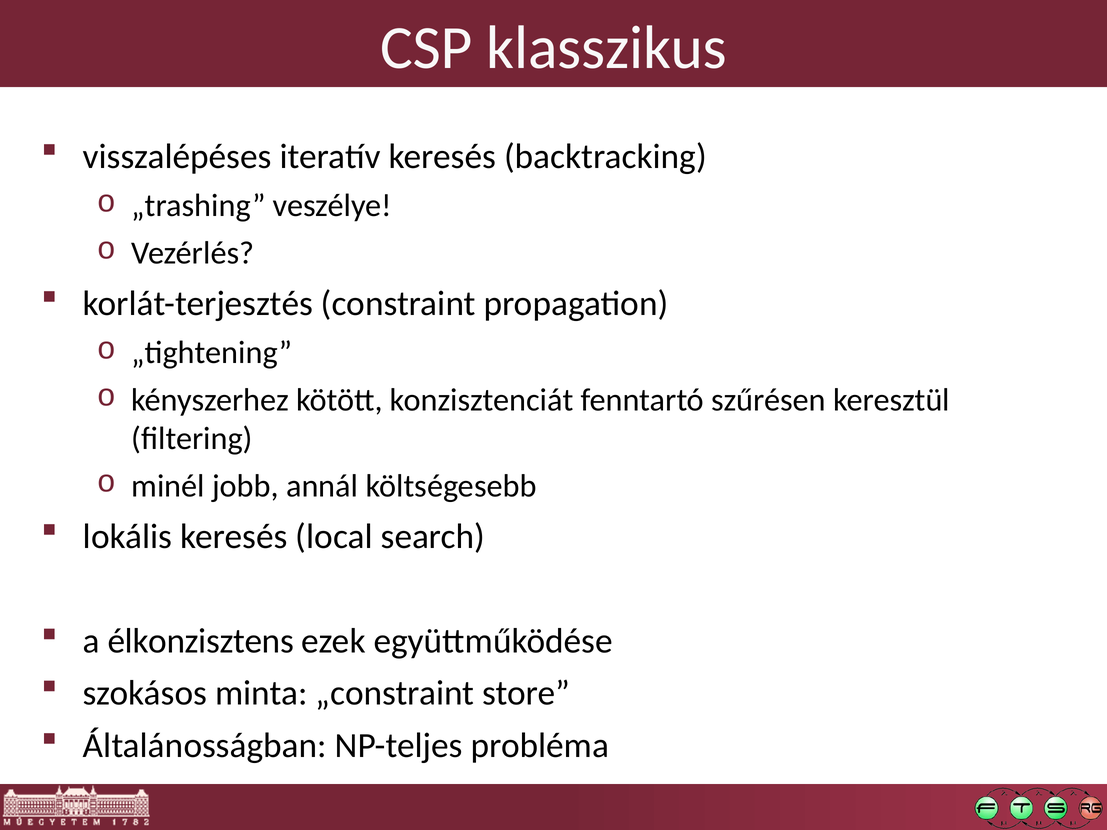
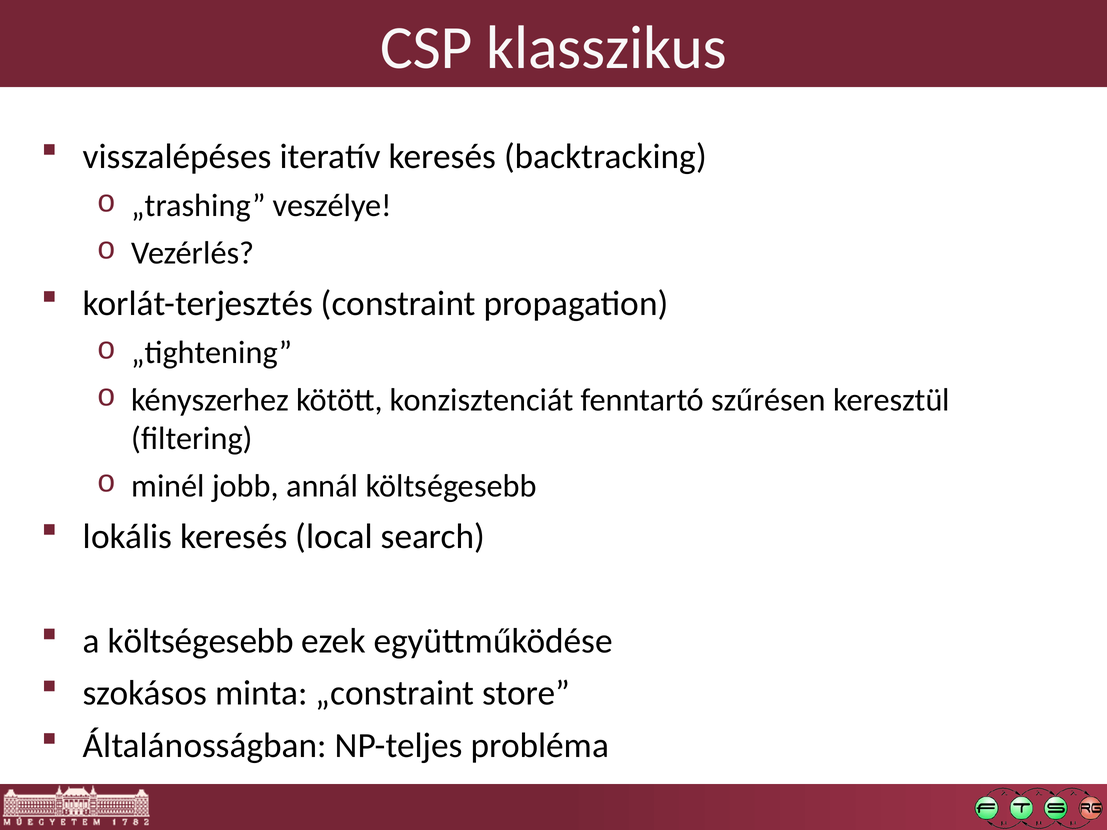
a élkonzisztens: élkonzisztens -> költségesebb (201, 641)
